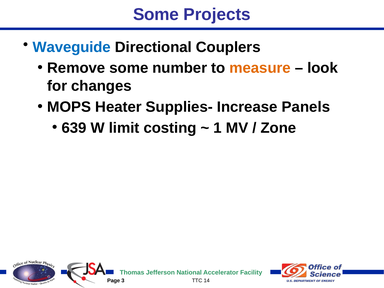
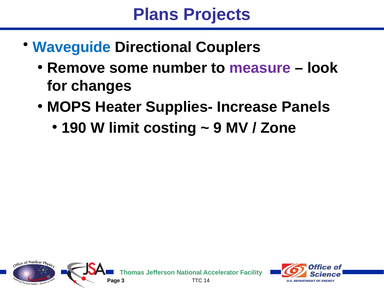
Some: Some -> Plans (156, 15)
measure colour: orange -> purple (260, 68)
639: 639 -> 190 (74, 128)
1: 1 -> 9 (218, 128)
